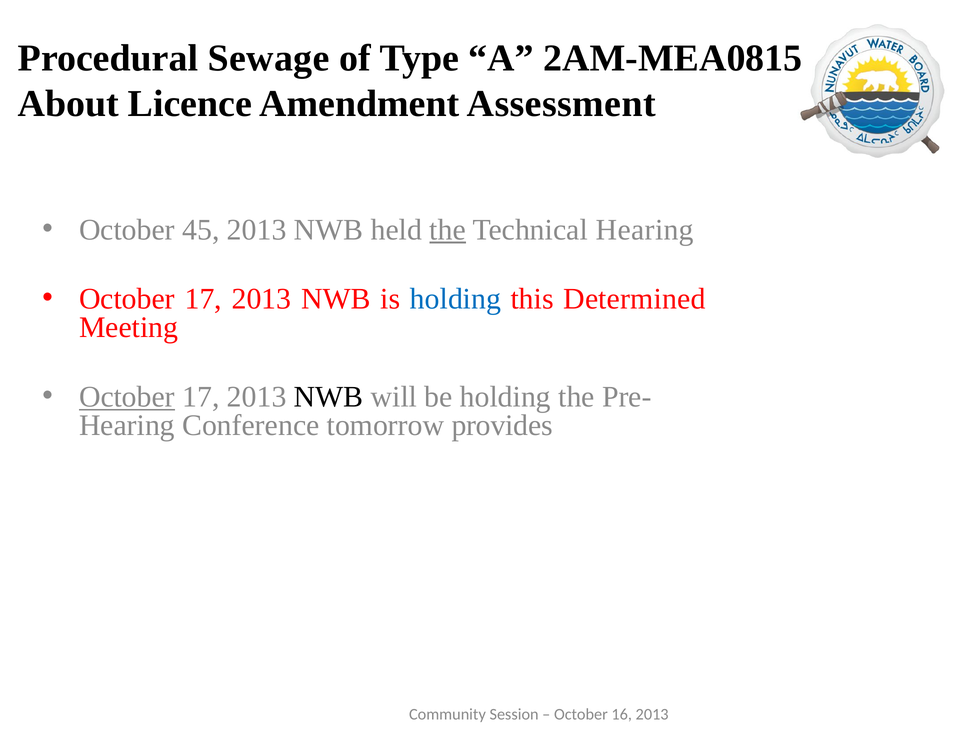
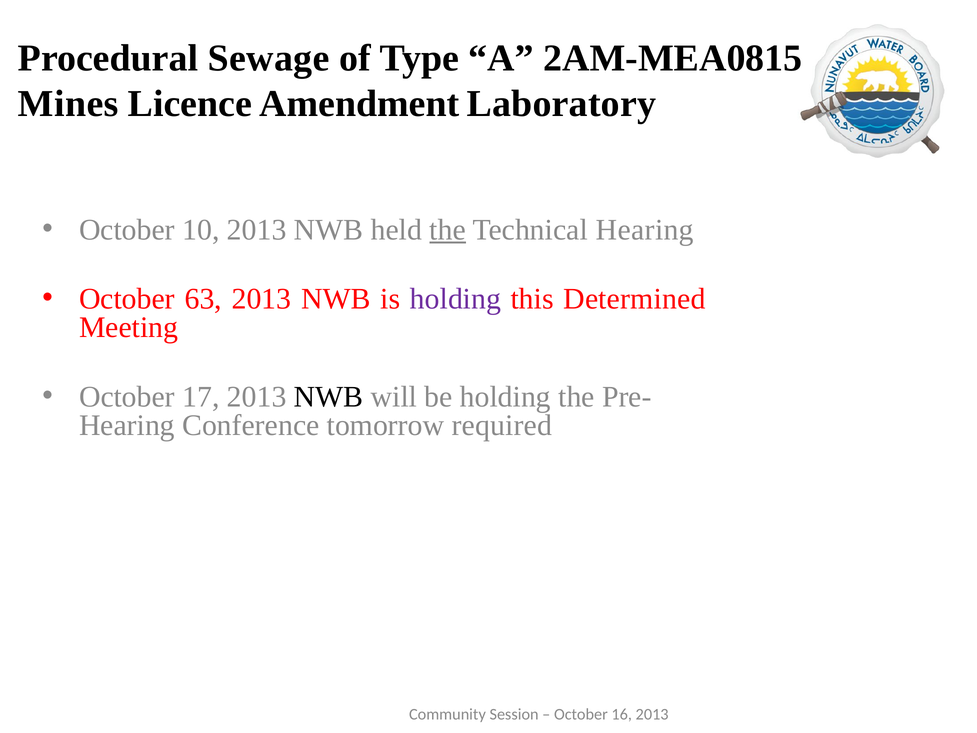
About: About -> Mines (68, 104)
Assessment: Assessment -> Laboratory (561, 104)
45: 45 -> 10 (201, 230)
17: 17 -> 63 (203, 299)
holding colour: blue -> purple (456, 299)
October underline: present -> none (127, 397)
provides: provides -> required (502, 425)
